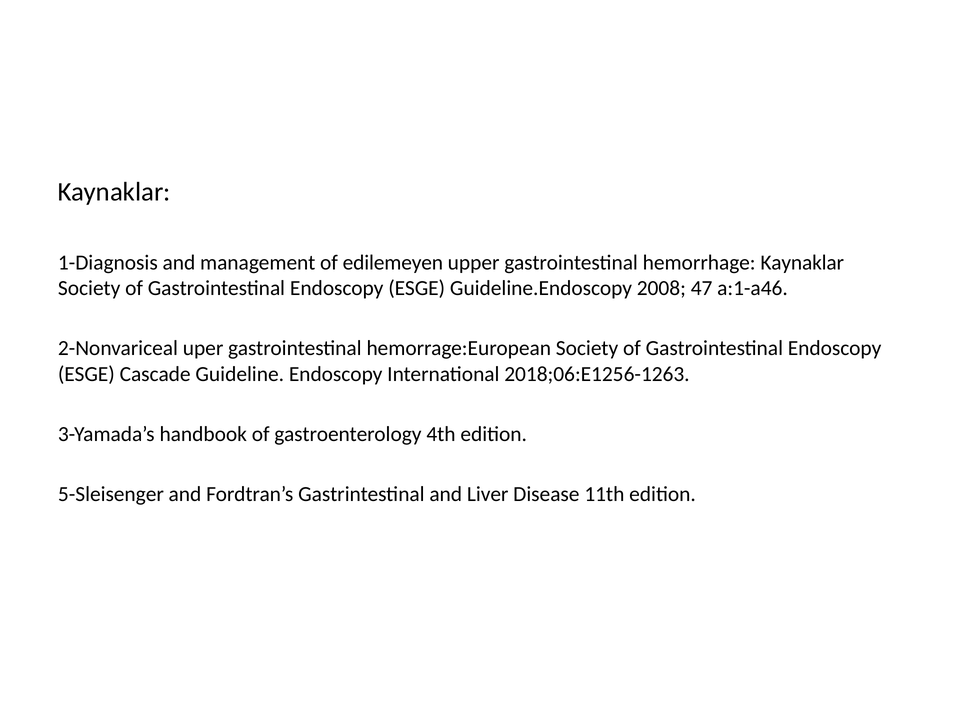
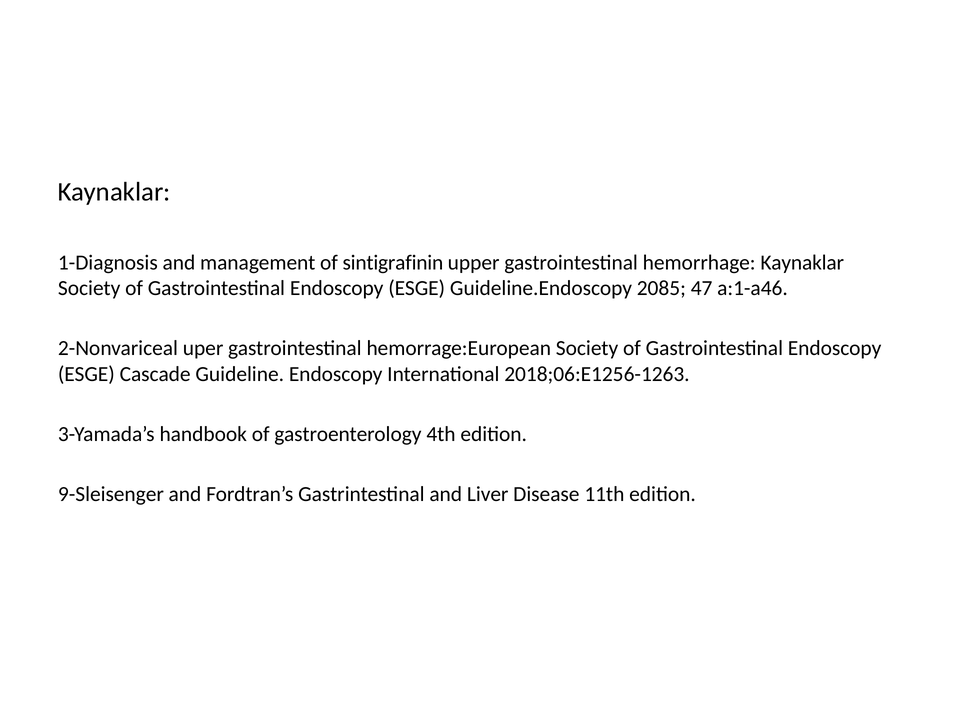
edilemeyen: edilemeyen -> sintigrafinin (393, 262)
2008: 2008 -> 2085 (661, 288)
5-Sleisenger: 5-Sleisenger -> 9-Sleisenger (111, 494)
